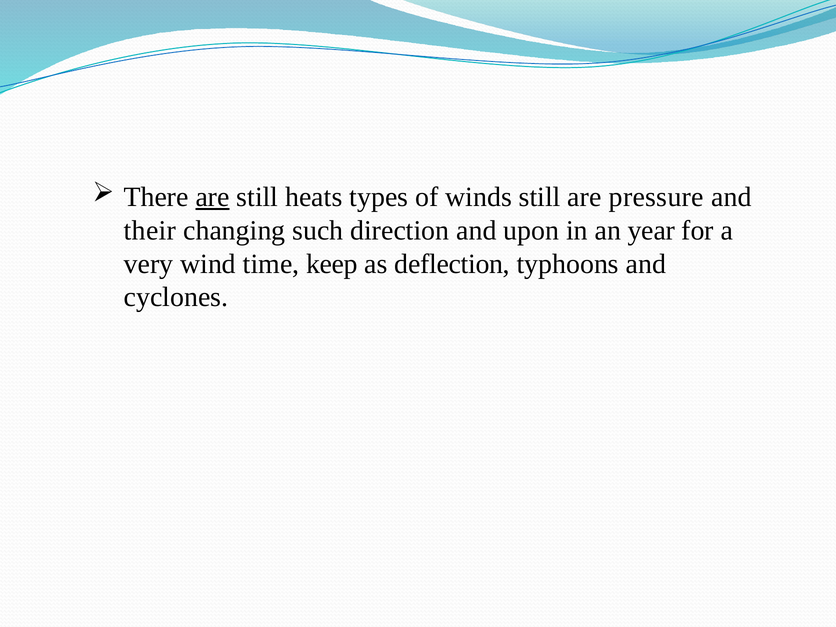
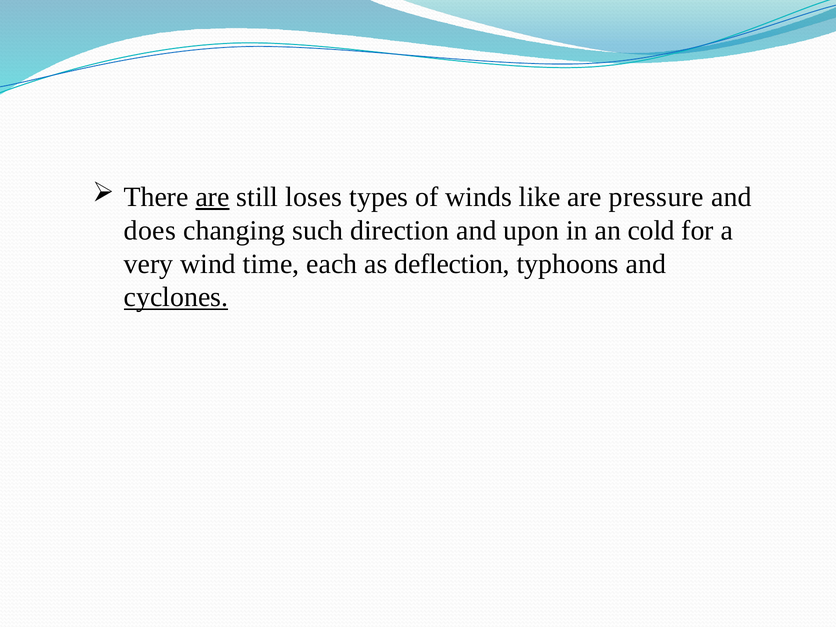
heats: heats -> loses (314, 197)
winds still: still -> like (540, 197)
their: their -> does (150, 230)
year: year -> cold (651, 230)
keep: keep -> each (332, 264)
cyclones underline: none -> present (176, 297)
